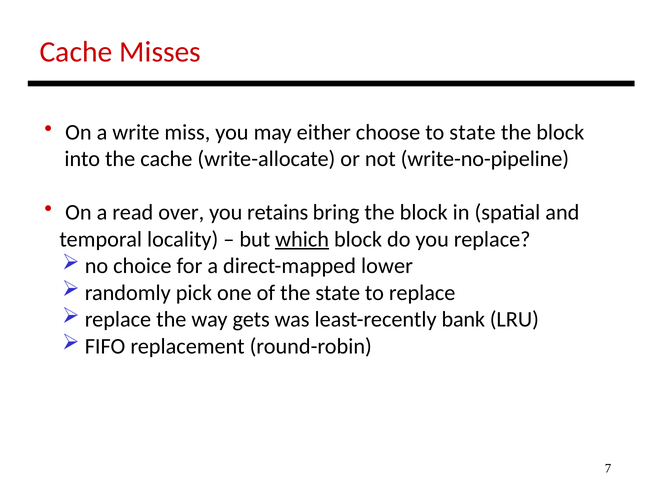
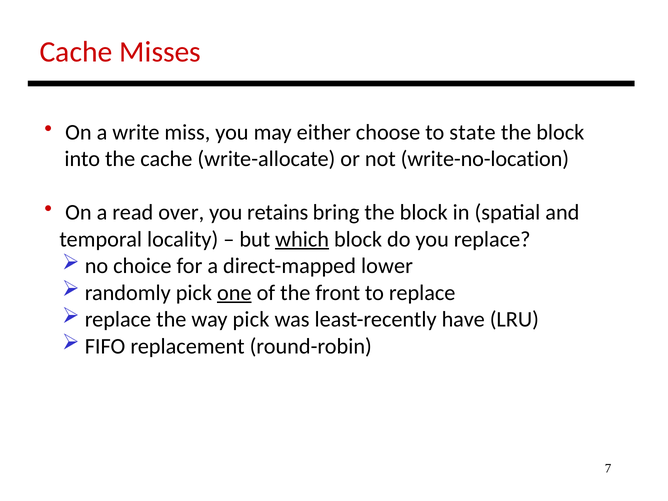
write-no-pipeline: write-no-pipeline -> write-no-location (485, 159)
one underline: none -> present (234, 293)
the state: state -> front (338, 293)
way gets: gets -> pick (251, 319)
bank: bank -> have (463, 319)
